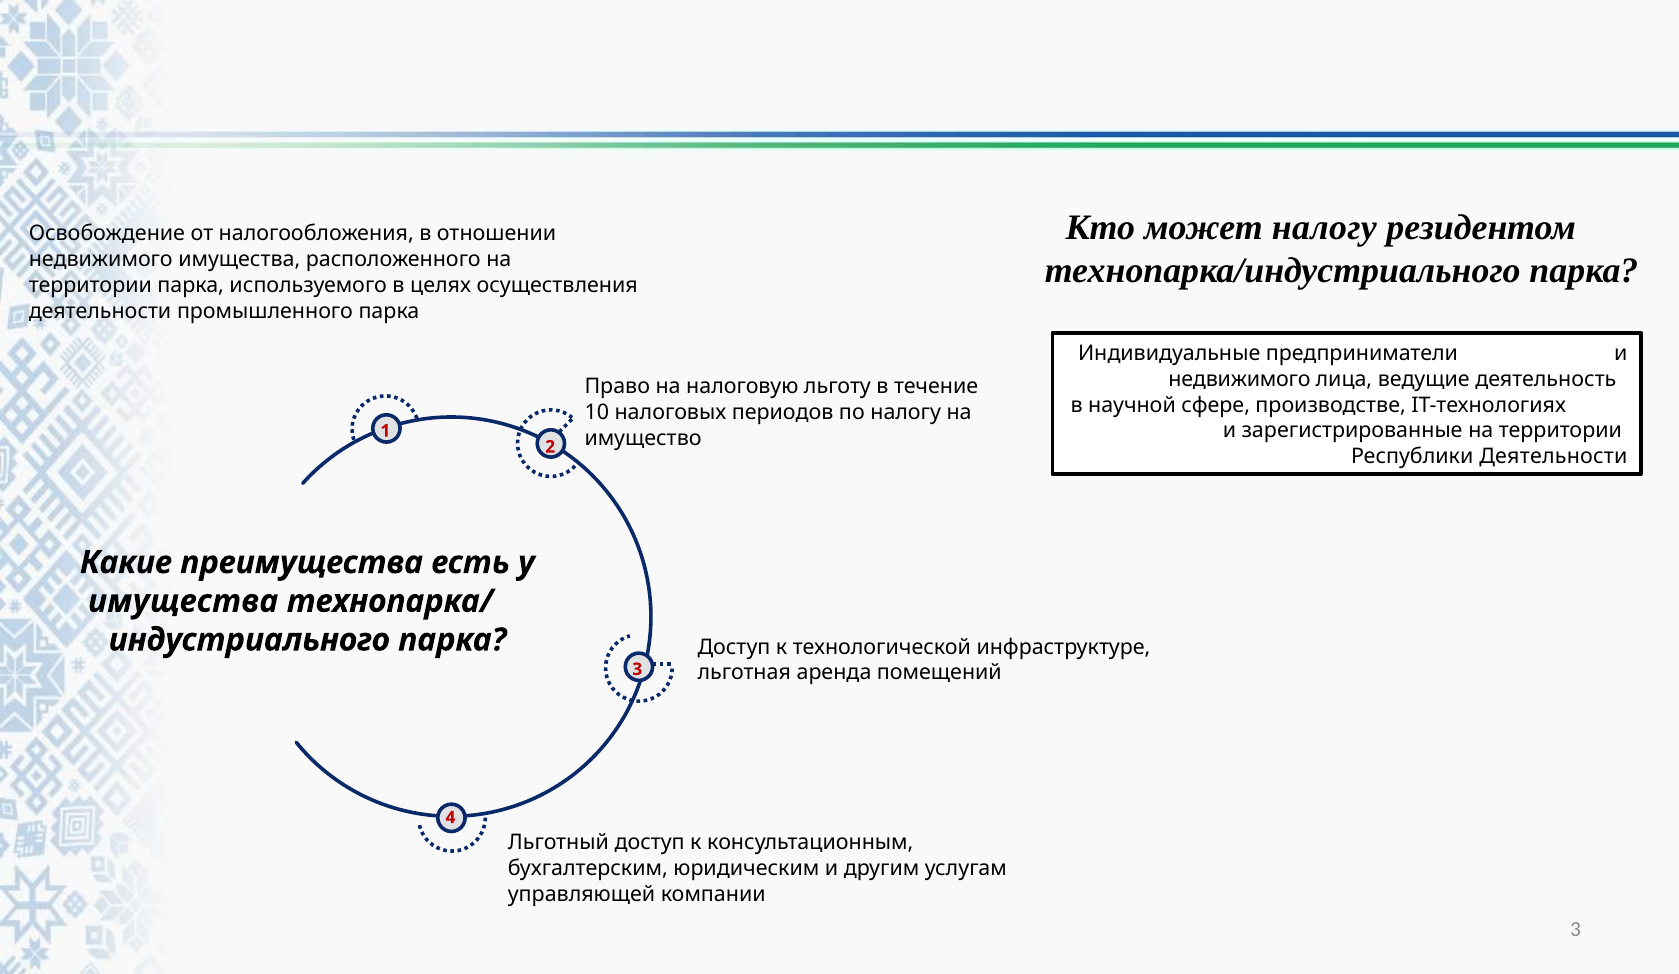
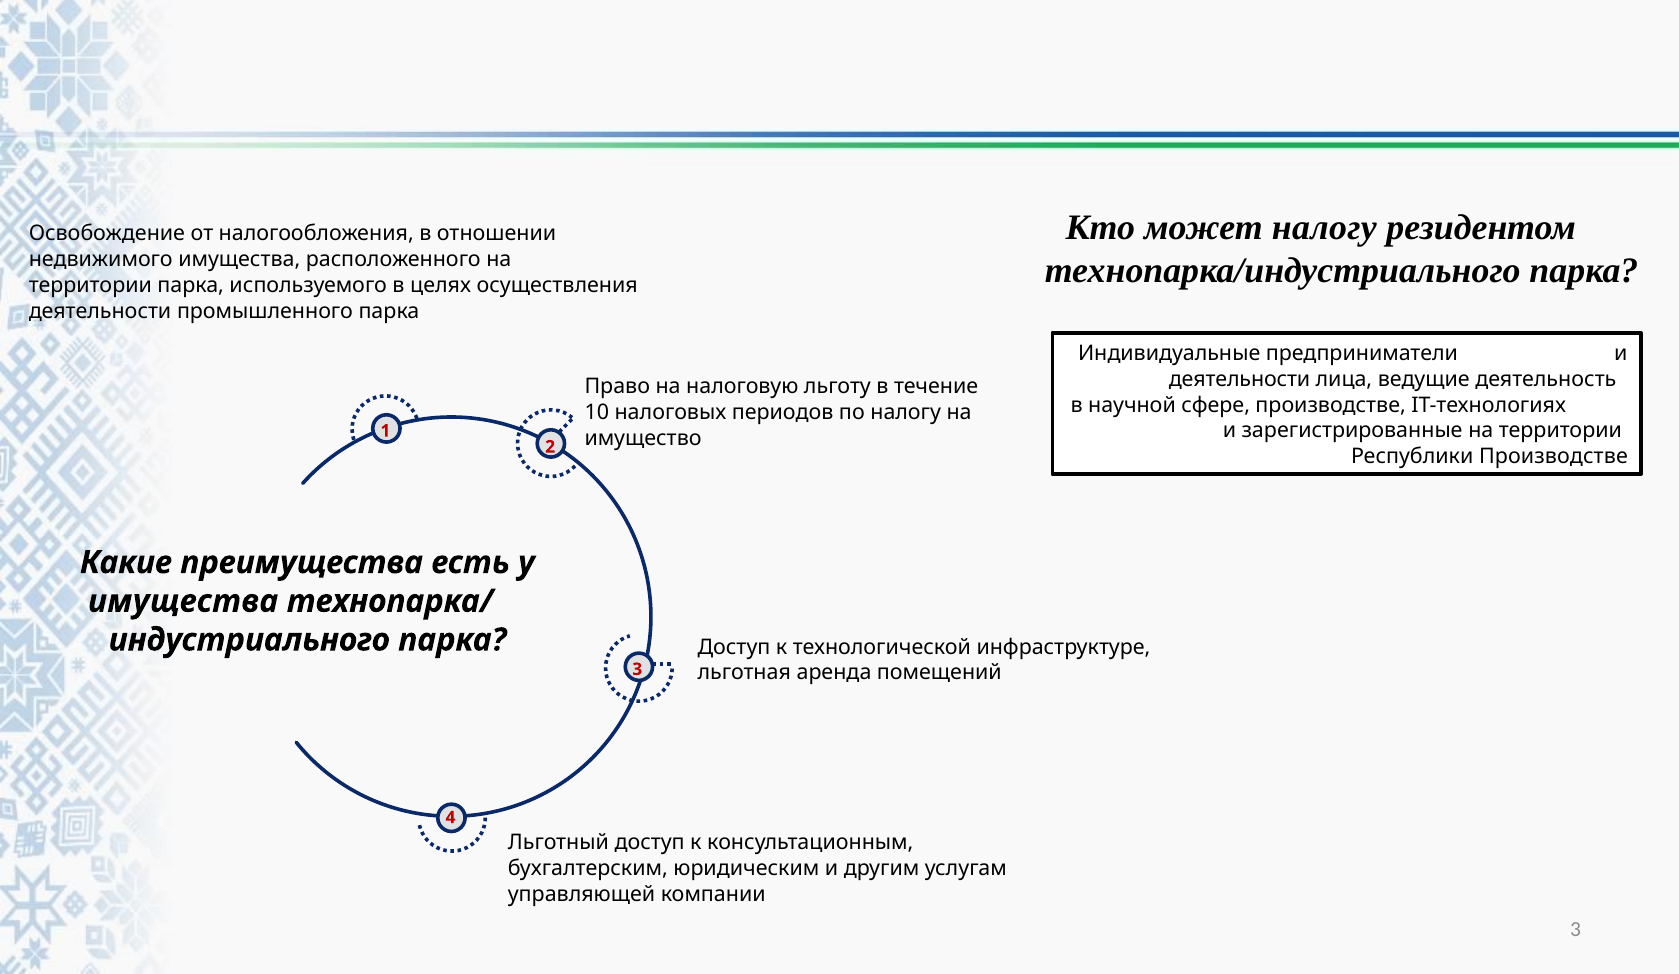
недвижимого: недвижимого -> деятельности (1240, 379)
Республики Деятельности: Деятельности -> Производстве (1553, 456)
